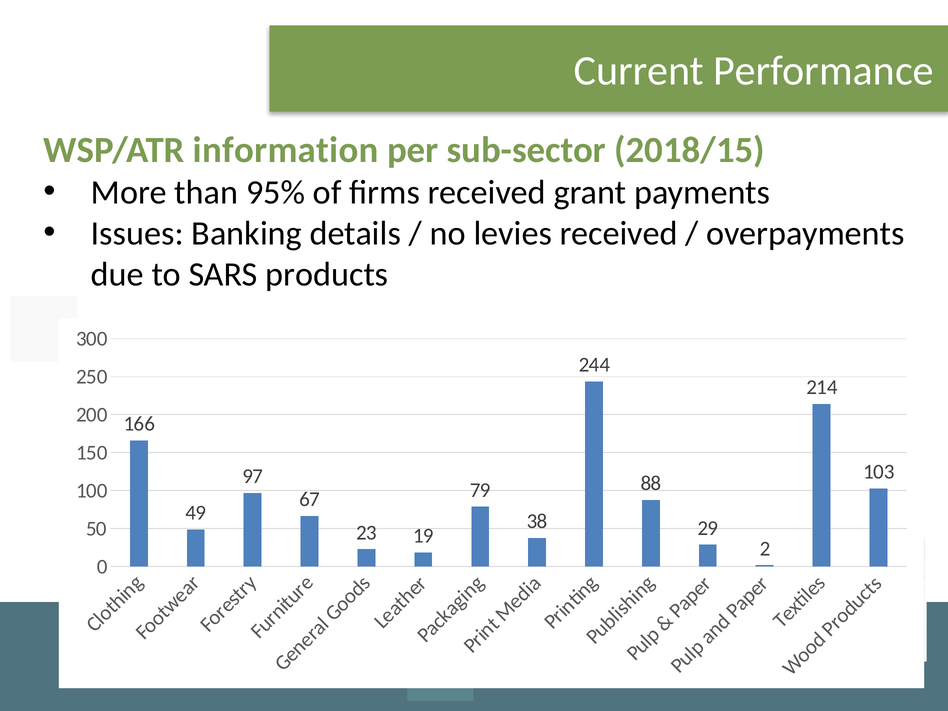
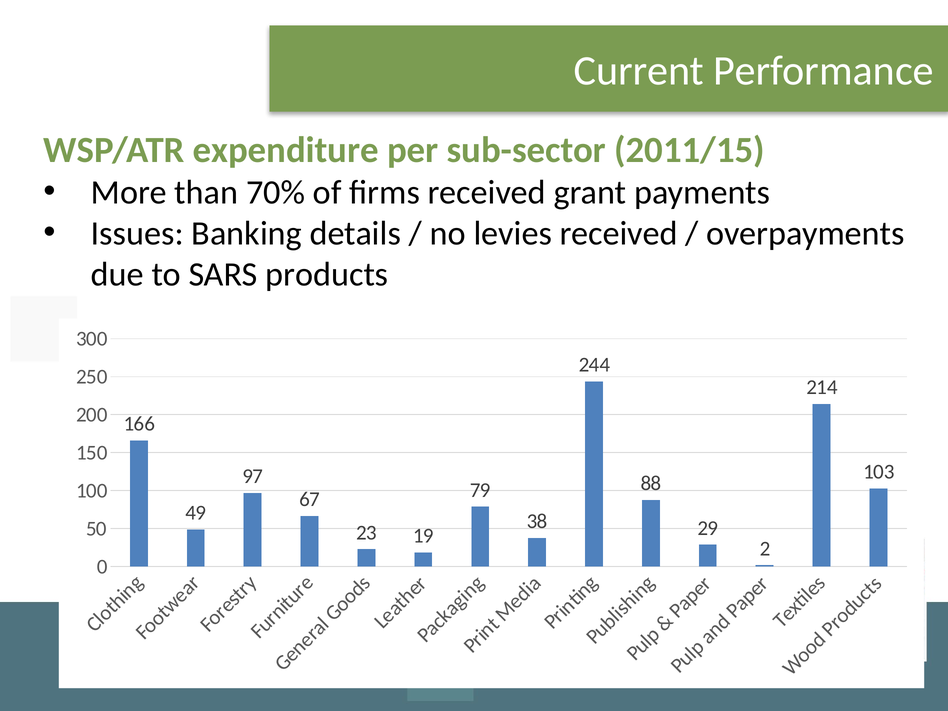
information: information -> expenditure (286, 150)
2018/15: 2018/15 -> 2011/15 (690, 150)
95%: 95% -> 70% (276, 192)
